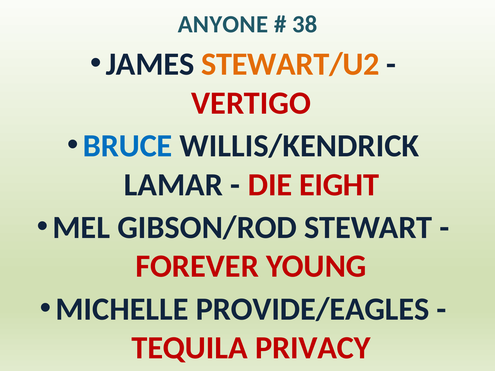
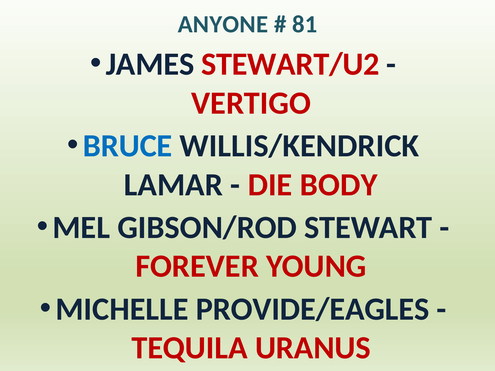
38: 38 -> 81 (305, 24)
STEWART/U2 colour: orange -> red (290, 64)
EIGHT: EIGHT -> BODY (339, 185)
PRIVACY: PRIVACY -> URANUS (313, 348)
